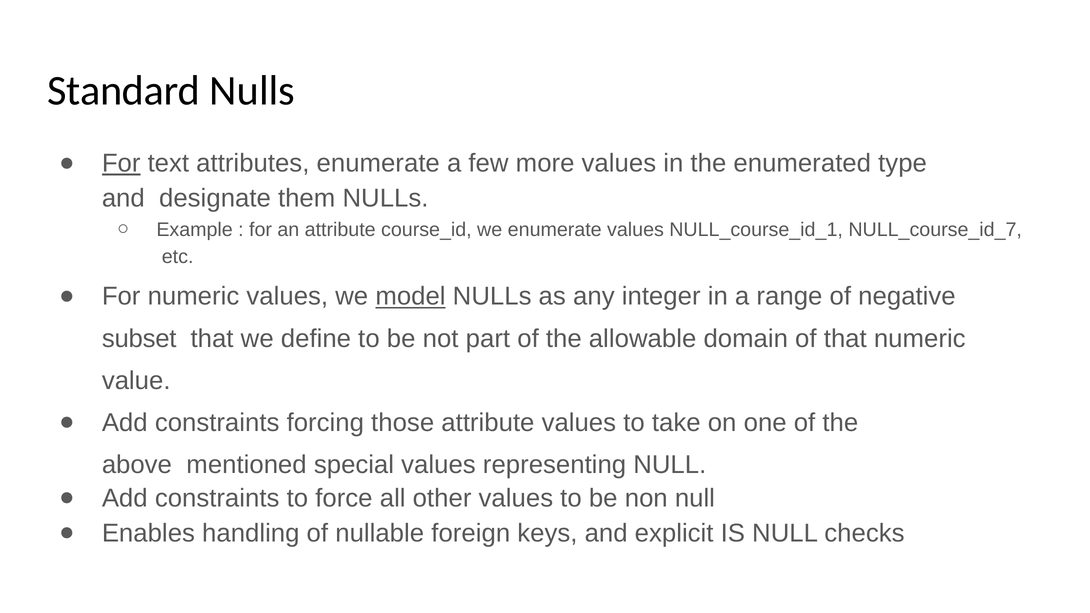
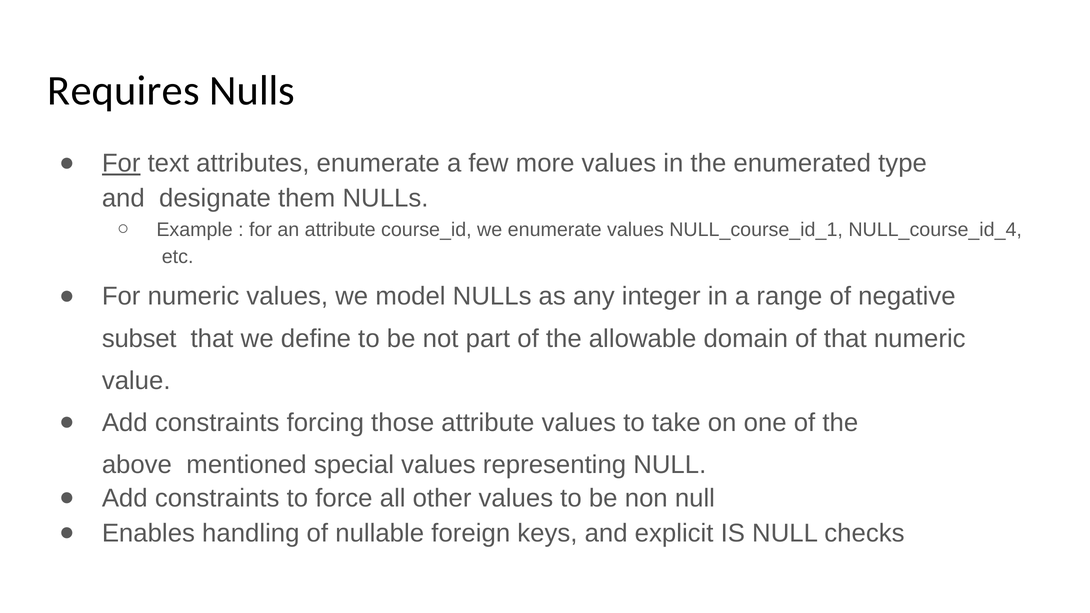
Standard: Standard -> Requires (123, 91)
NULL_course_id_7: NULL_course_id_7 -> NULL_course_id_4 (935, 230)
model underline: present -> none (410, 297)
